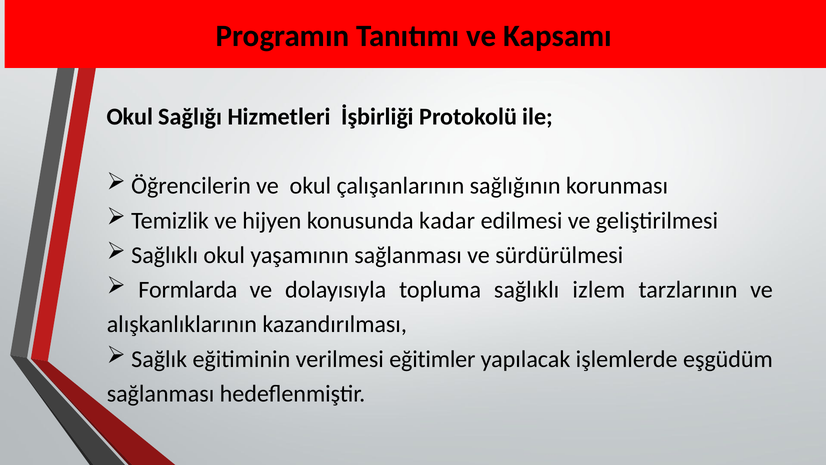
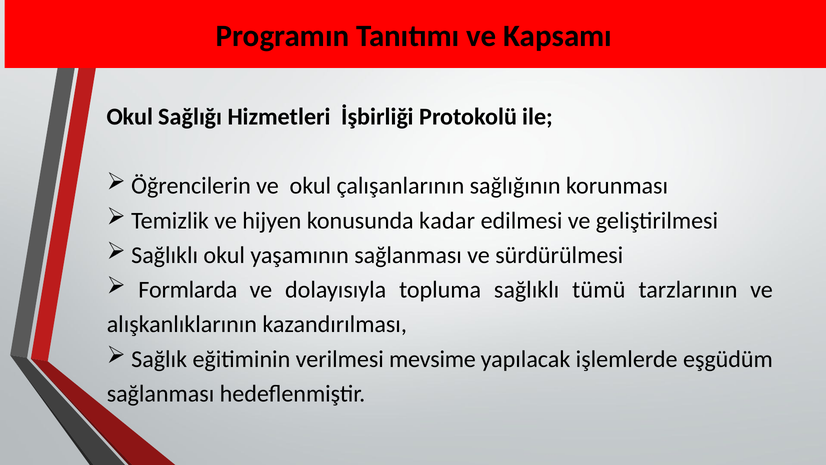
izlem: izlem -> tümü (599, 290)
eğitimler: eğitimler -> mevsime (432, 359)
